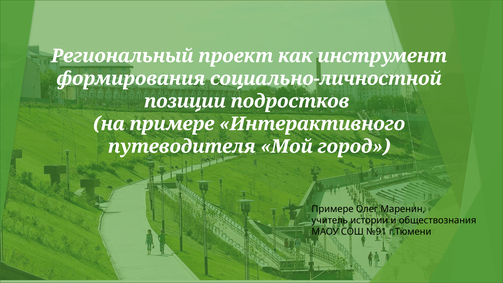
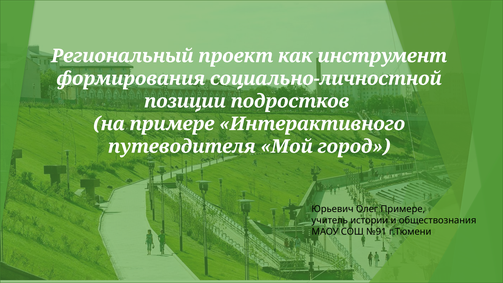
Примере: Примере -> Юрьевич (333, 209)
Олег Маренин: Маренин -> Примере (403, 209)
